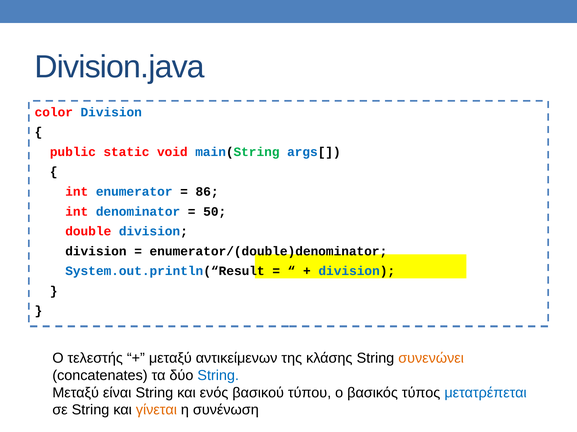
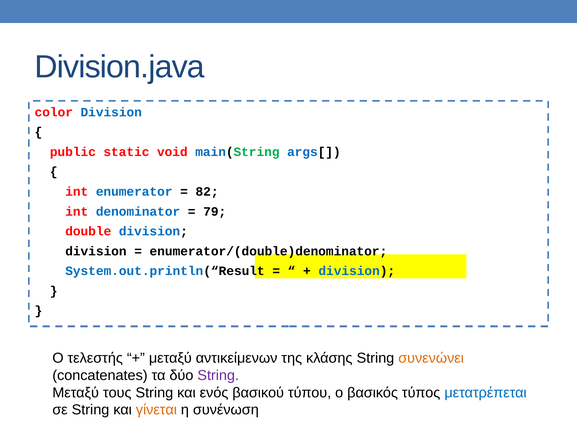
86: 86 -> 82 (207, 192)
50: 50 -> 79 (215, 212)
String colour: blue -> purple (218, 376)
είναι: είναι -> τους (117, 393)
